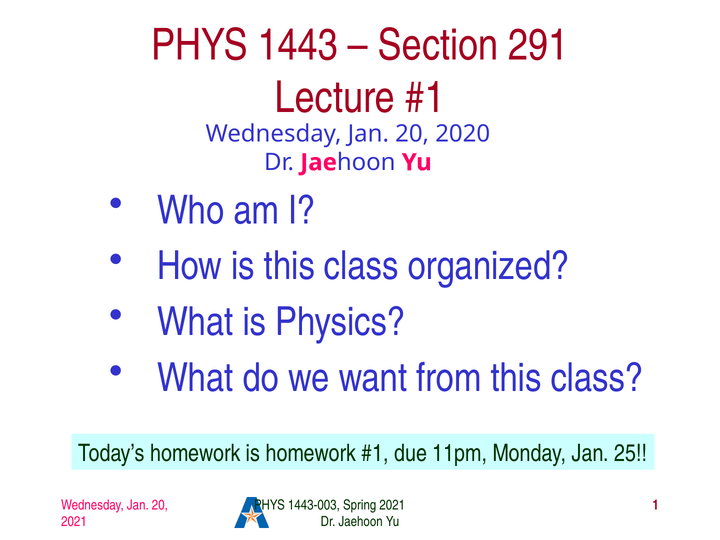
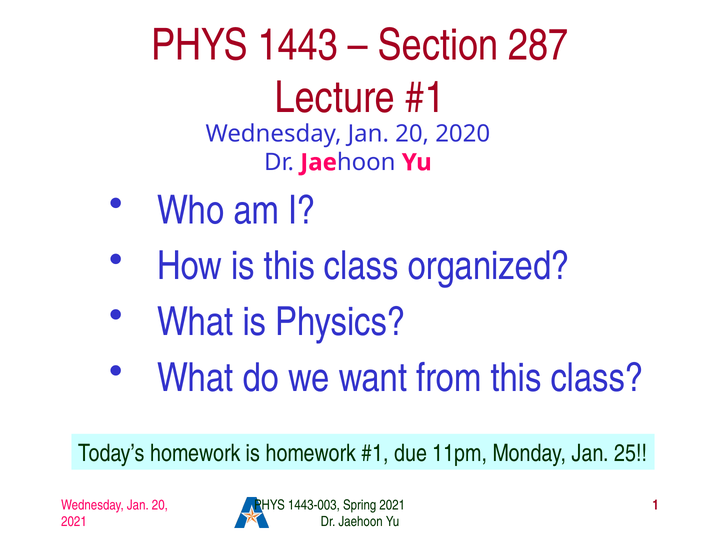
291: 291 -> 287 (538, 45)
